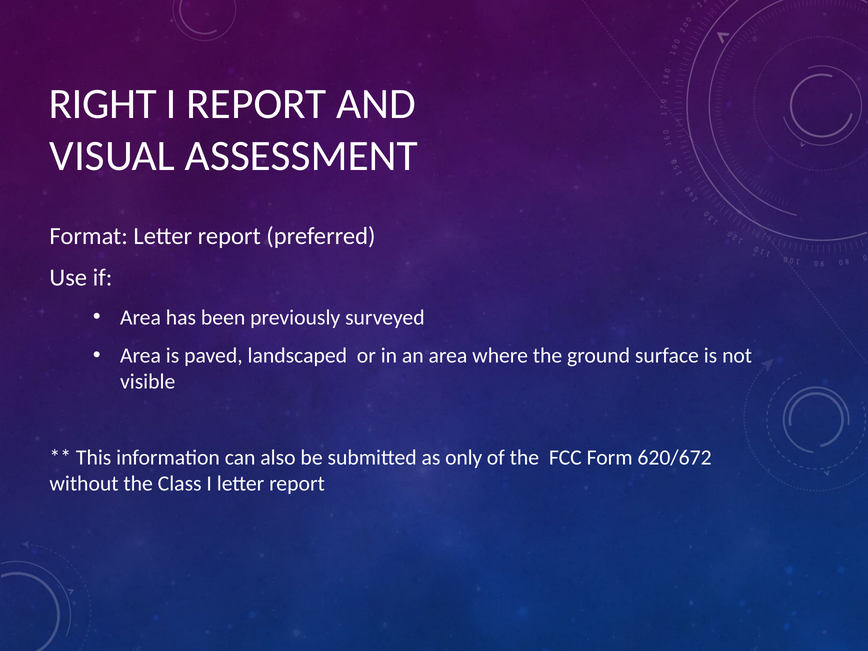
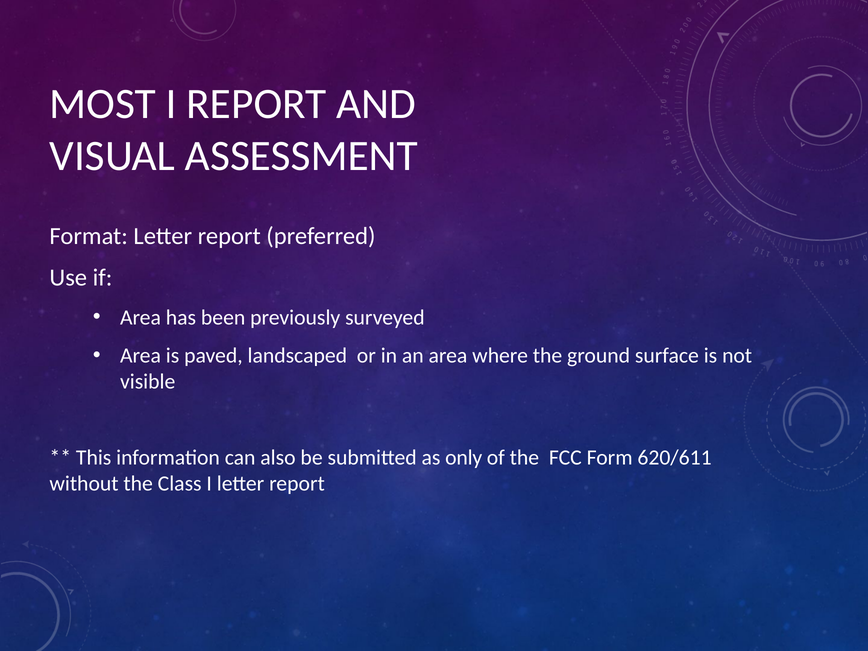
RIGHT: RIGHT -> MOST (103, 104)
620/672: 620/672 -> 620/611 (675, 458)
